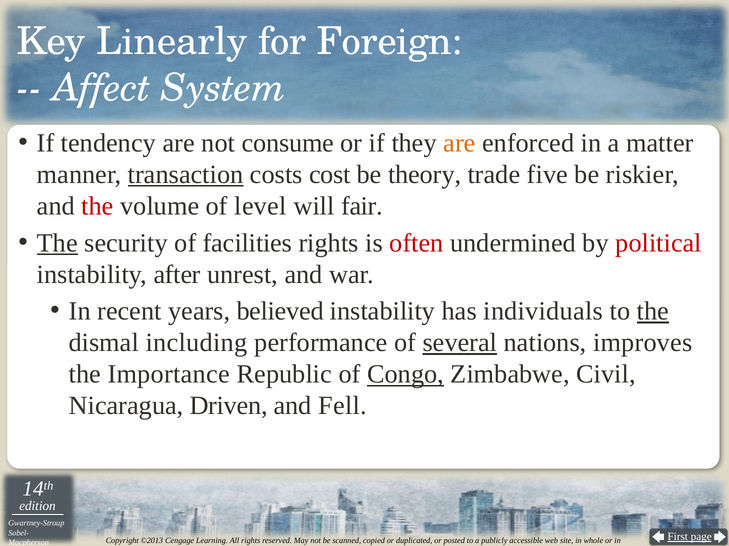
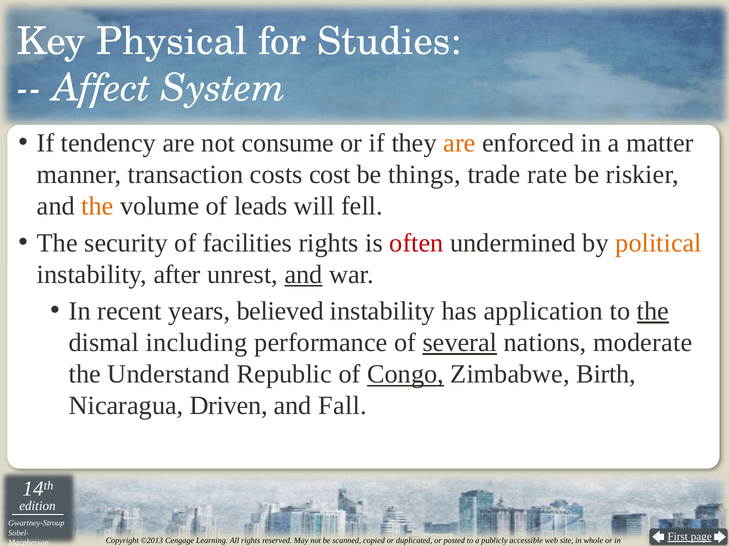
Linearly: Linearly -> Physical (172, 42)
Foreign: Foreign -> Studies (389, 42)
transaction underline: present -> none (186, 175)
theory: theory -> things (425, 175)
five: five -> rate (547, 175)
the colour: red -> orange (98, 206)
level: level -> leads (261, 206)
fair: fair -> fell (362, 206)
The underline: present -> none (57, 243)
political colour: red -> orange (659, 243)
and underline: none -> present (304, 275)
individuals: individuals -> application (543, 312)
improves: improves -> moderate (643, 343)
Importance: Importance -> Understand (169, 375)
Civil: Civil -> Birth (606, 375)
Fell: Fell -> Fall (343, 406)
